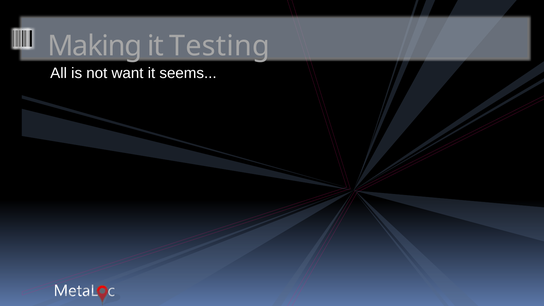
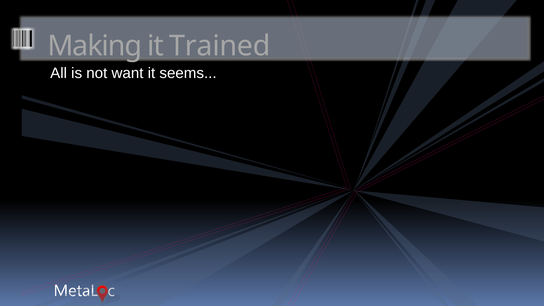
Testing: Testing -> Trained (220, 46)
